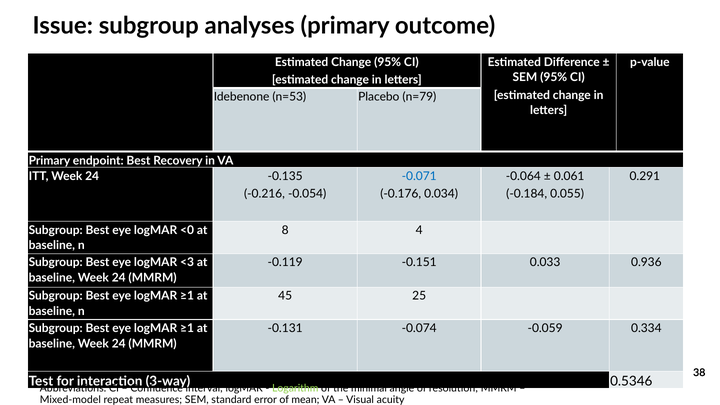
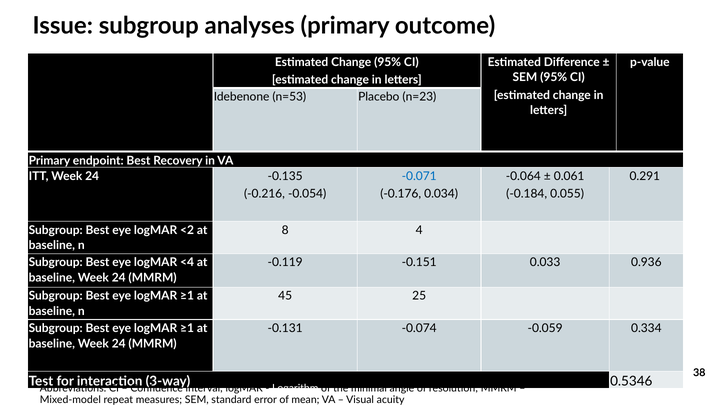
n=79: n=79 -> n=23 (419, 97)
<0: <0 -> <2 (187, 230)
<3: <3 -> <4 (187, 263)
Logarithm colour: light green -> white (295, 388)
